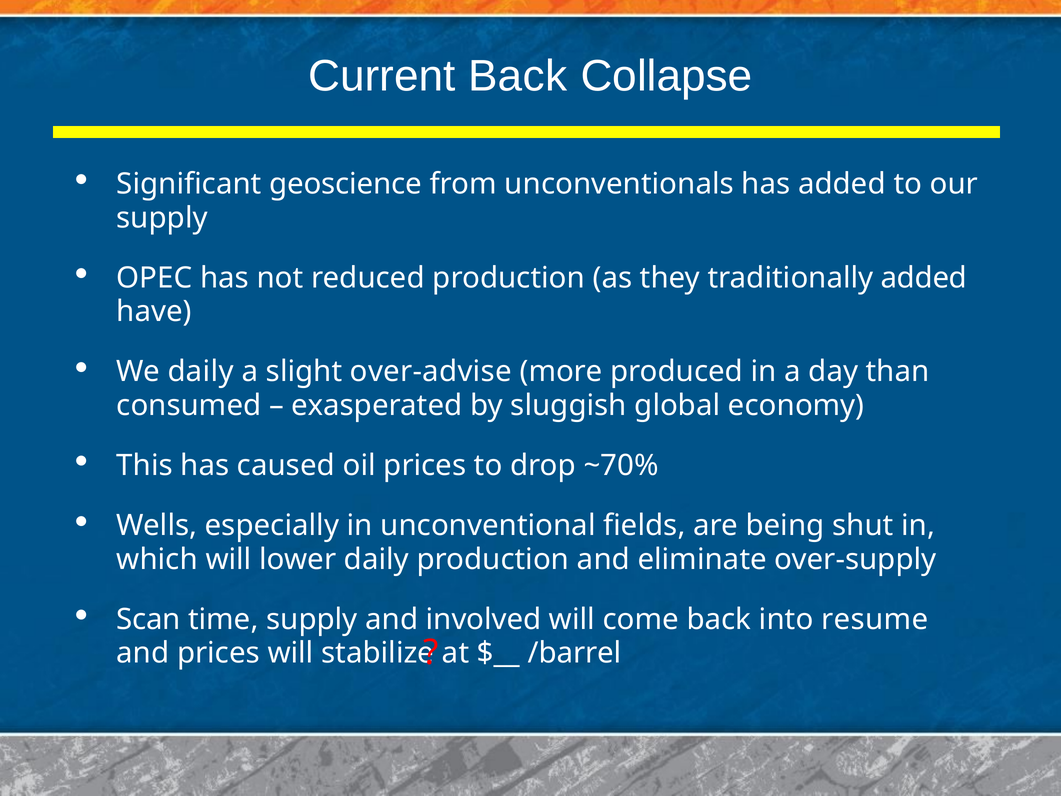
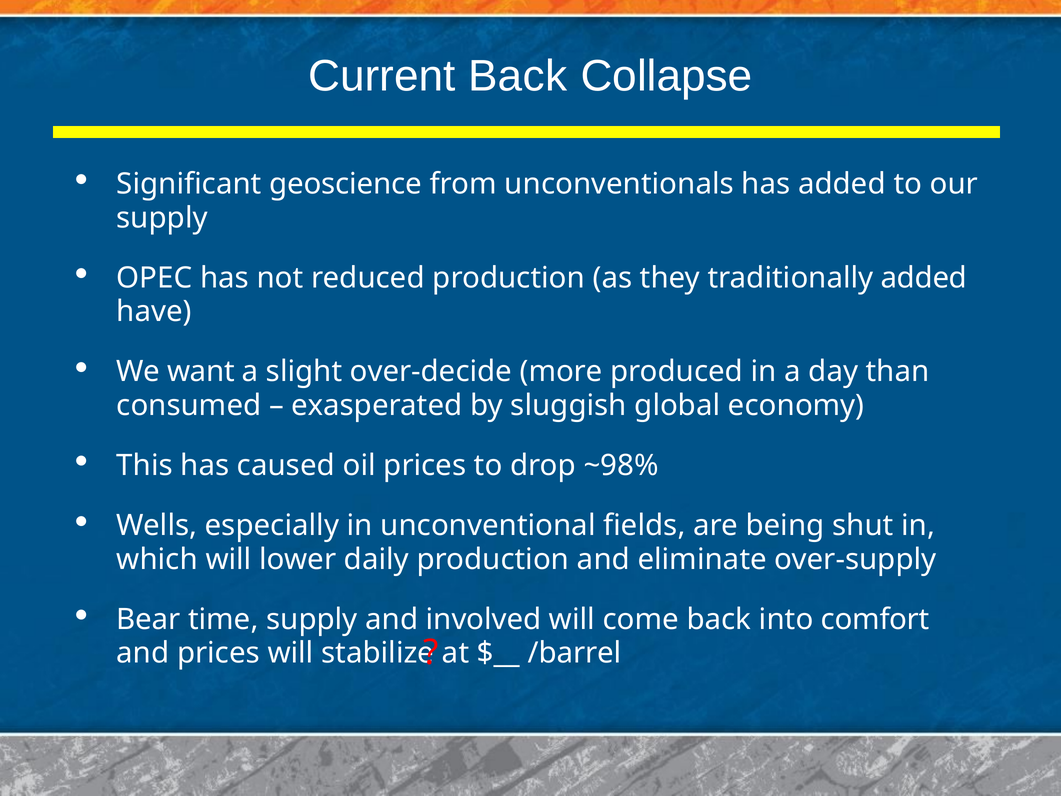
We daily: daily -> want (201, 372)
over-advise: over-advise -> over-decide (431, 372)
~70%: ~70% -> ~98% (621, 465)
Scan: Scan -> Bear (148, 619)
resume: resume -> comfort (875, 619)
